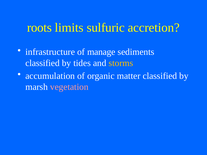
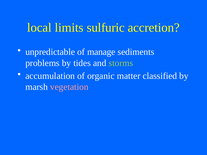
roots: roots -> local (39, 28)
infrastructure: infrastructure -> unpredictable (50, 52)
classified: classified -> problems (42, 63)
storms colour: yellow -> light green (121, 63)
